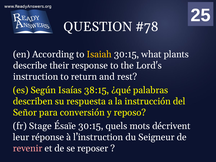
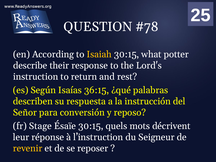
plants: plants -> potter (176, 54)
38:15: 38:15 -> 36:15 (97, 90)
revenir colour: pink -> yellow (28, 148)
